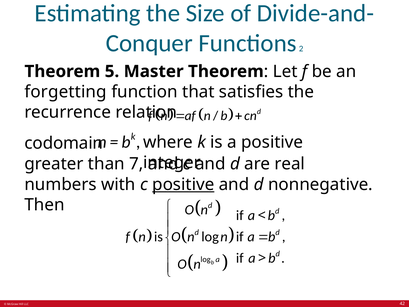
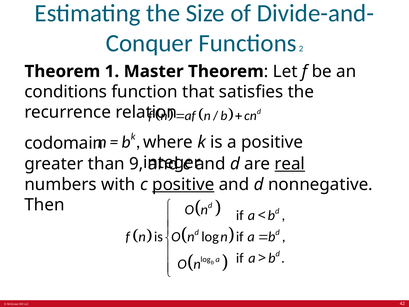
5: 5 -> 1 (112, 71)
forgetting: forgetting -> conditions (66, 92)
7: 7 -> 9 (136, 164)
real underline: none -> present (290, 164)
